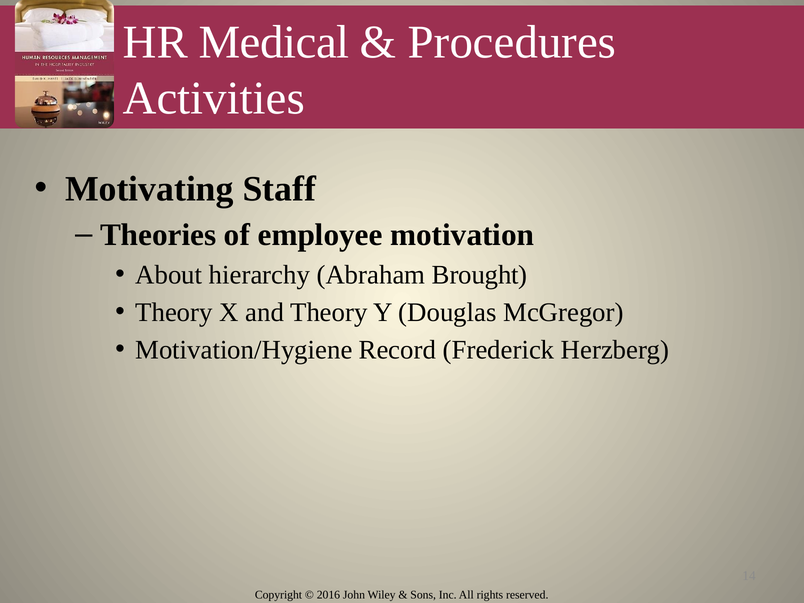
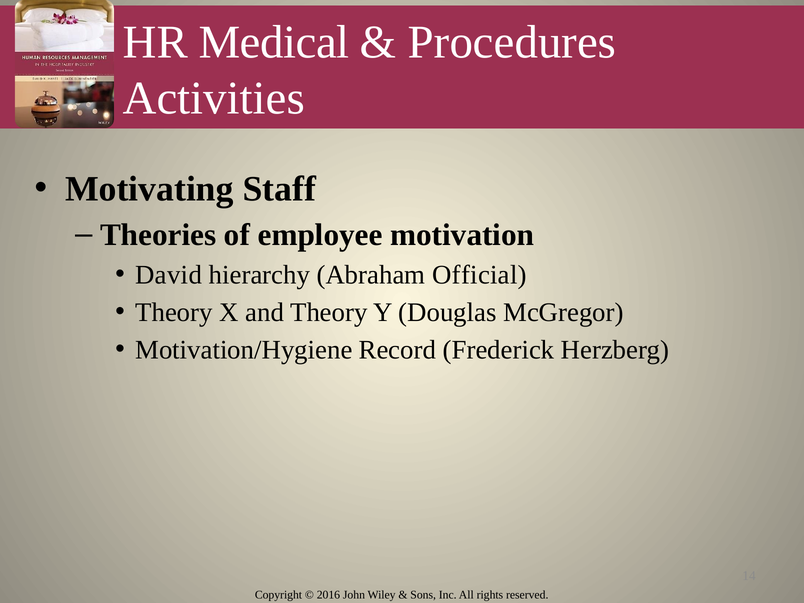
About: About -> David (169, 275)
Brought: Brought -> Official (479, 275)
